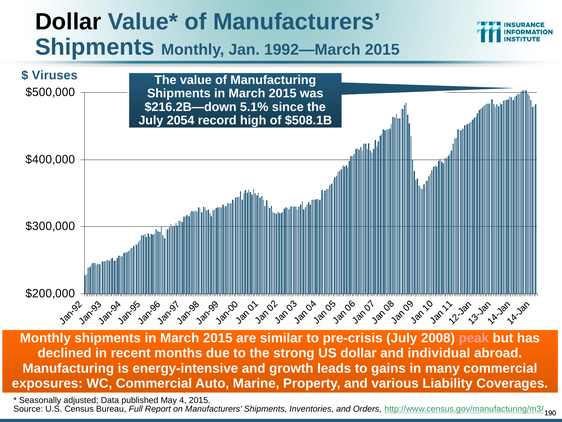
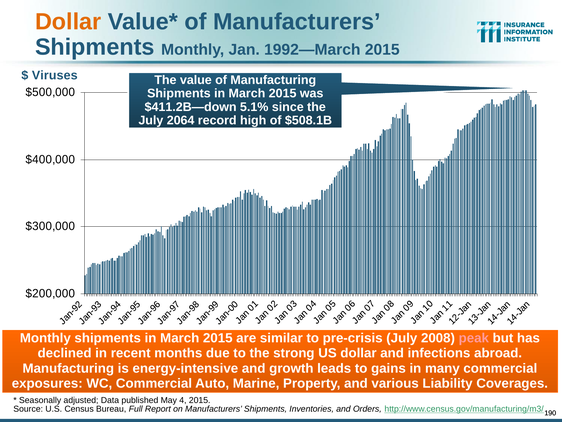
Dollar colour: black -> orange (68, 22)
$216.2B—down: $216.2B—down -> $411.2B—down (191, 107)
2054: 2054 -> 2064 (181, 120)
individual: individual -> infections (439, 353)
